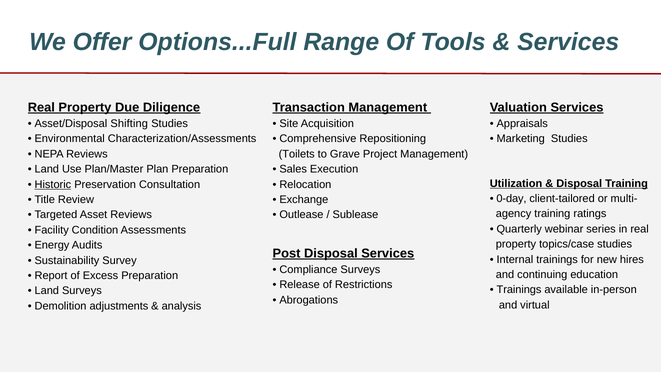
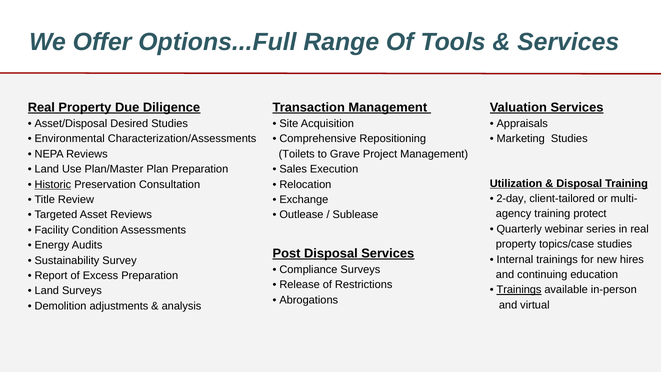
Shifting: Shifting -> Desired (129, 123)
0-day: 0-day -> 2-day (511, 199)
ratings: ratings -> protect (590, 214)
Trainings underline: none -> present (519, 290)
